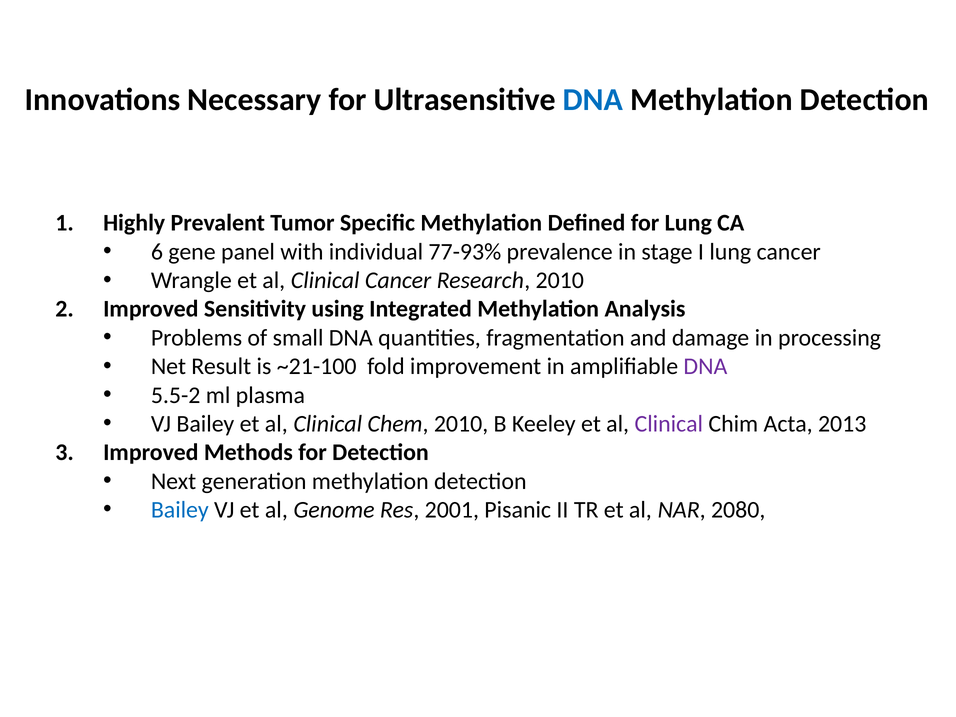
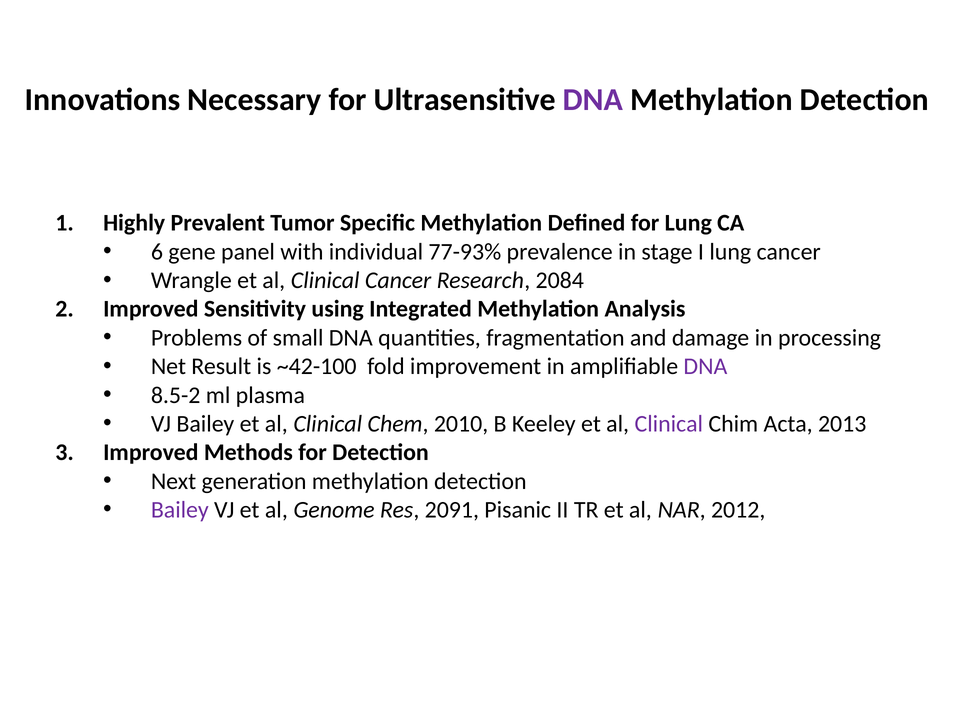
DNA colour: blue -> purple (593, 100)
Research 2010: 2010 -> 2084 (560, 280)
~21-100: ~21-100 -> ~42-100 (317, 366)
5.5-2: 5.5-2 -> 8.5-2 (176, 395)
Bailey colour: blue -> purple (180, 510)
2001: 2001 -> 2091 (452, 510)
2080: 2080 -> 2012 (738, 510)
